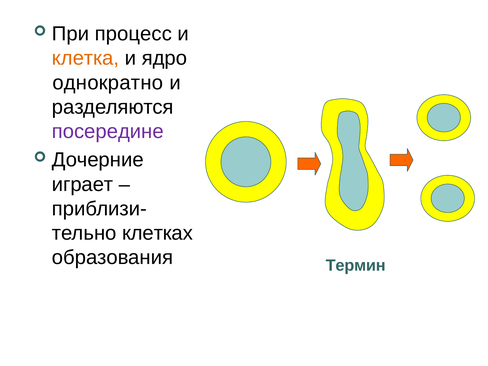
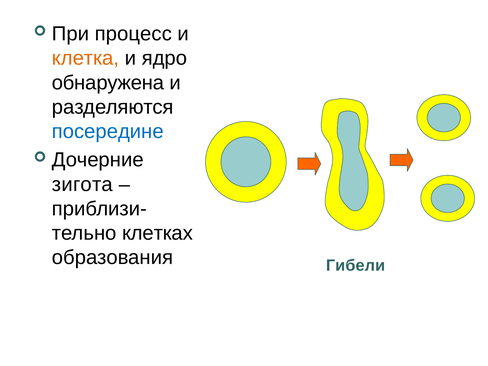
однократно: однократно -> обнаружена (108, 83)
посередине colour: purple -> blue (108, 131)
играет: играет -> зигота (82, 184)
Термин: Термин -> Гибели (356, 265)
